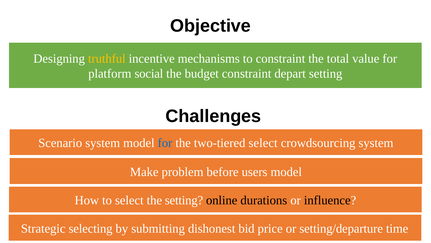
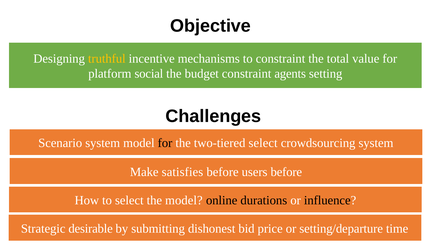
depart: depart -> agents (290, 74)
for colour: blue -> black (165, 143)
problem: problem -> satisfies (182, 172)
users model: model -> before (286, 172)
the setting: setting -> model (184, 200)
selecting: selecting -> desirable (91, 228)
